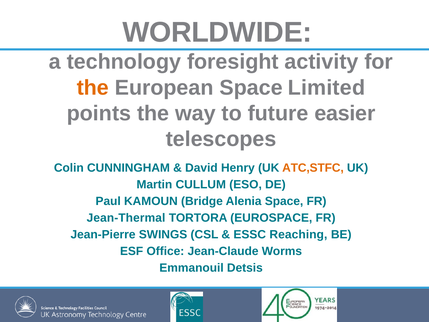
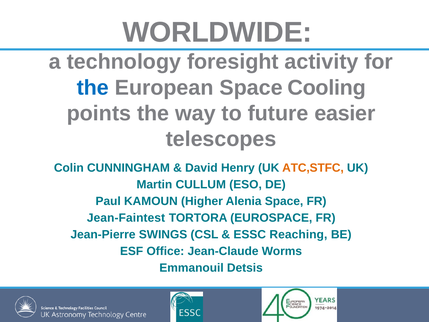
the colour: orange -> blue (93, 88)
Limited: Limited -> Cooling (327, 88)
Bridge: Bridge -> Higher (202, 201)
Jean-Thermal: Jean-Thermal -> Jean-Faintest (126, 218)
